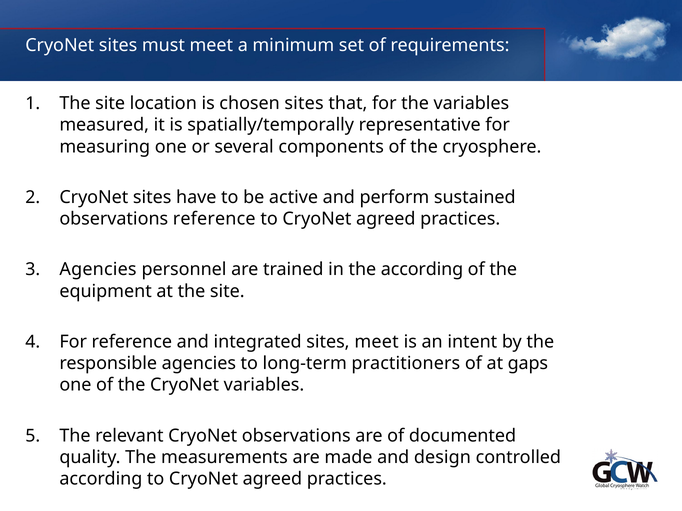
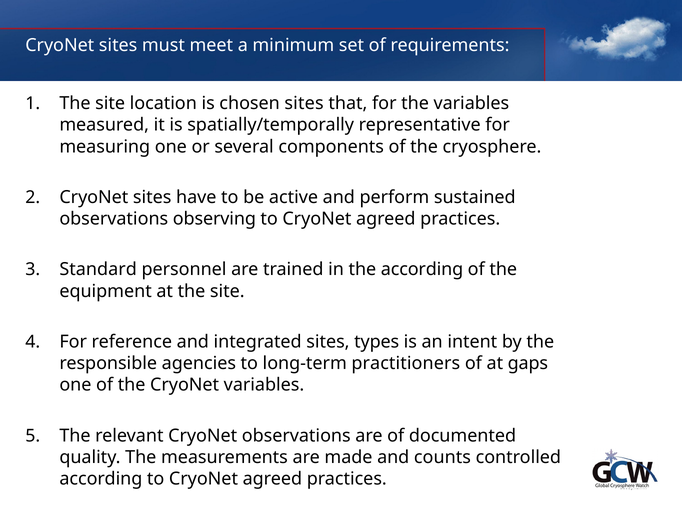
observations reference: reference -> observing (214, 219)
Agencies: Agencies -> Standard (98, 270)
sites meet: meet -> types (377, 342)
design: design -> counts (442, 458)
